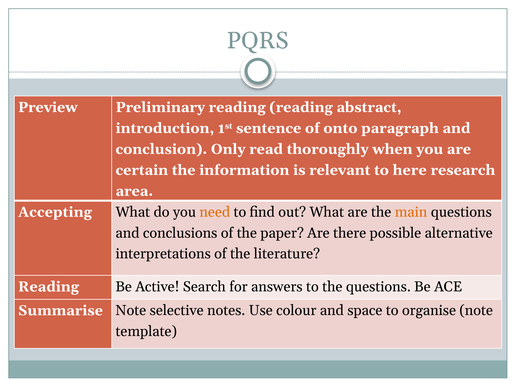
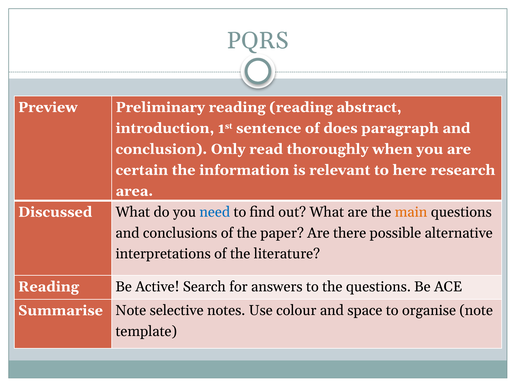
onto: onto -> does (340, 128)
Accepting: Accepting -> Discussed (55, 212)
need colour: orange -> blue (215, 212)
